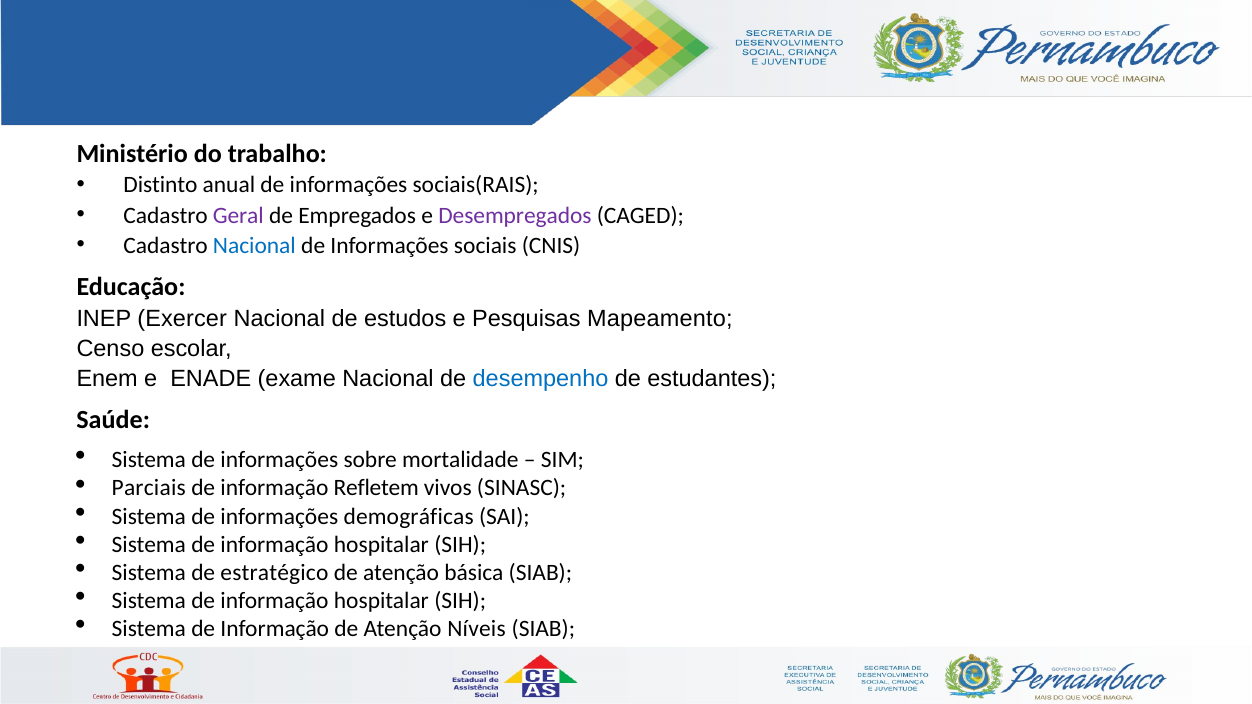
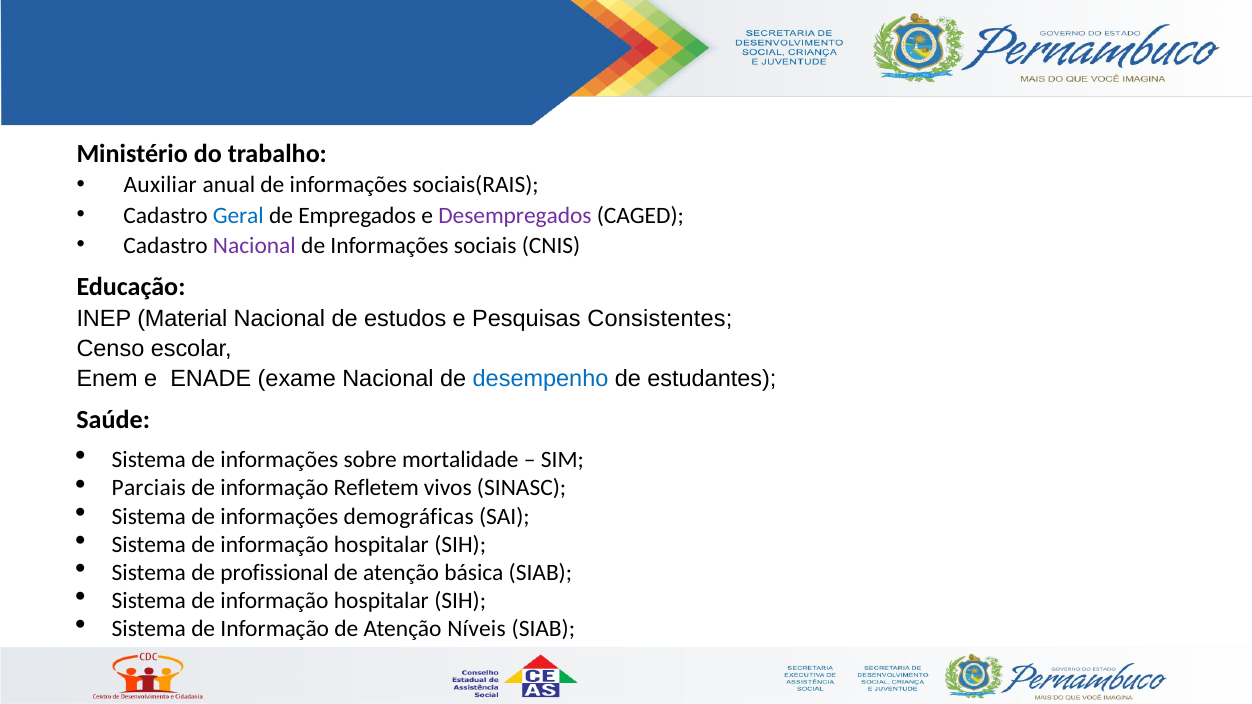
Distinto: Distinto -> Auxiliar (160, 185)
Geral colour: purple -> blue (238, 215)
Nacional colour: blue -> purple (254, 245)
Exercer: Exercer -> Material (182, 318)
Mapeamento: Mapeamento -> Consistentes (660, 318)
estratégico: estratégico -> profissional (275, 573)
